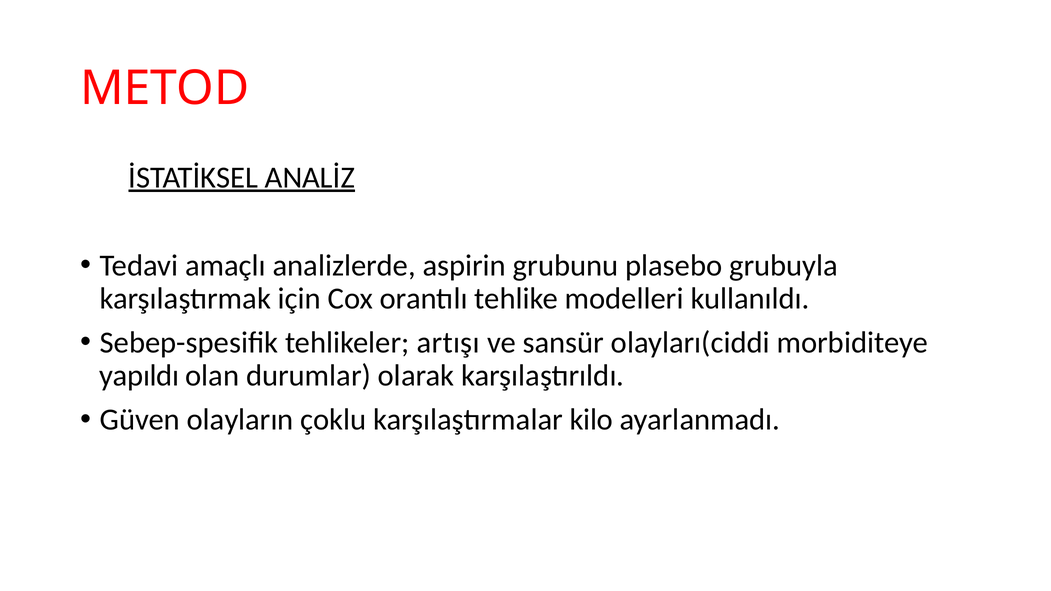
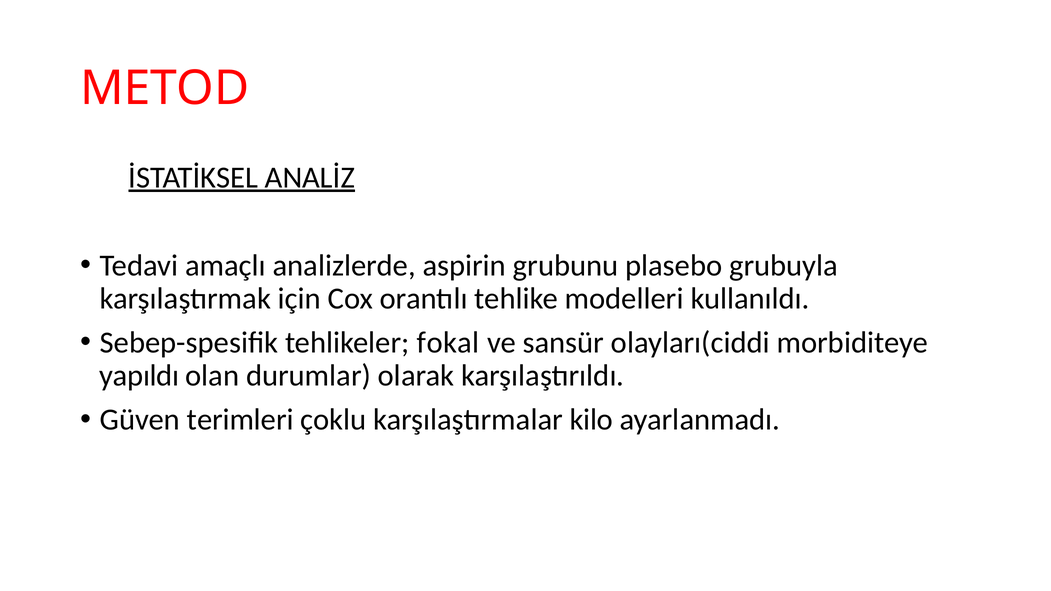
artışı: artışı -> fokal (448, 343)
olayların: olayların -> terimleri (240, 420)
